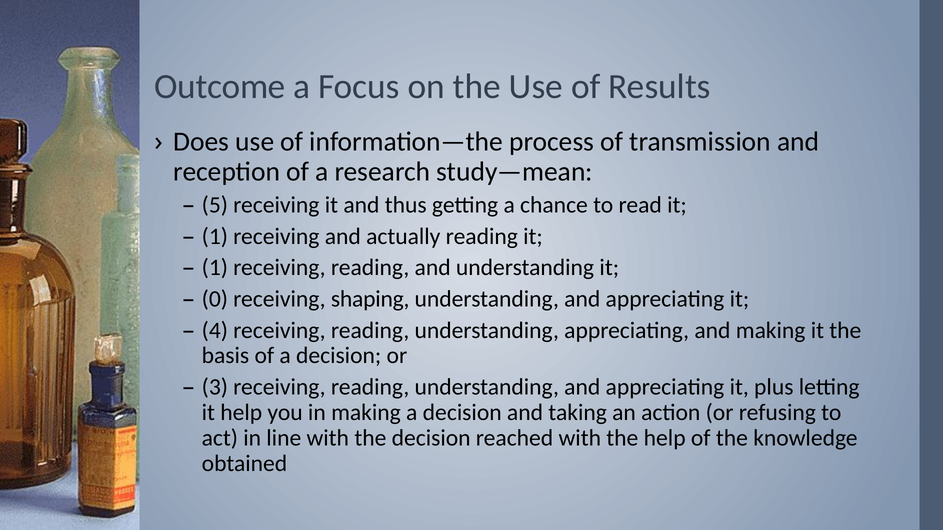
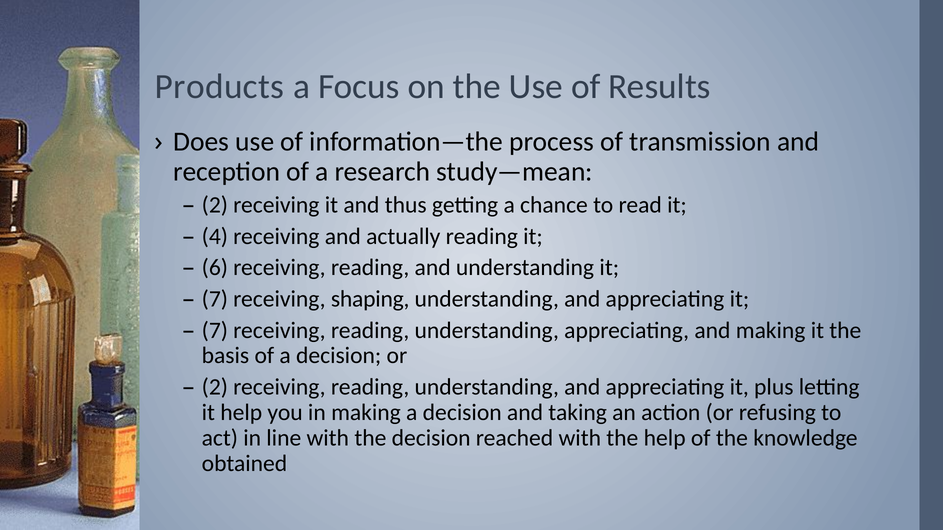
Outcome: Outcome -> Products (220, 87)
5: 5 -> 2 (215, 205)
1: 1 -> 4 (215, 237)
1: 1 -> 6 (215, 268)
0: 0 -> 7 (215, 299)
4: 4 -> 7 (215, 331)
3: 3 -> 2 (215, 387)
